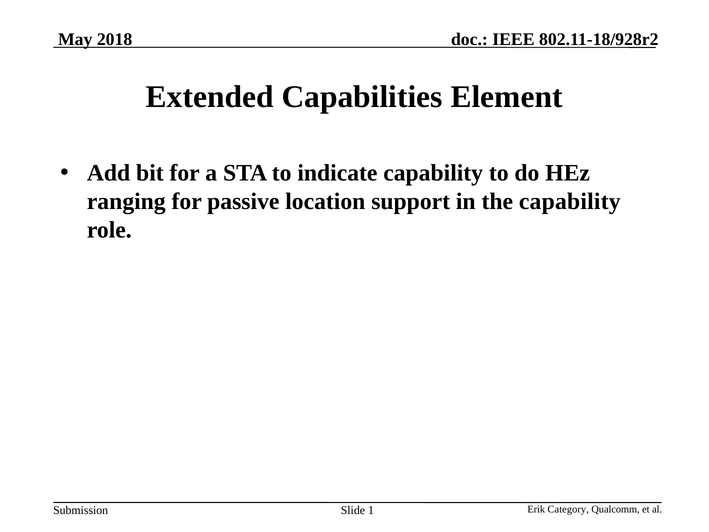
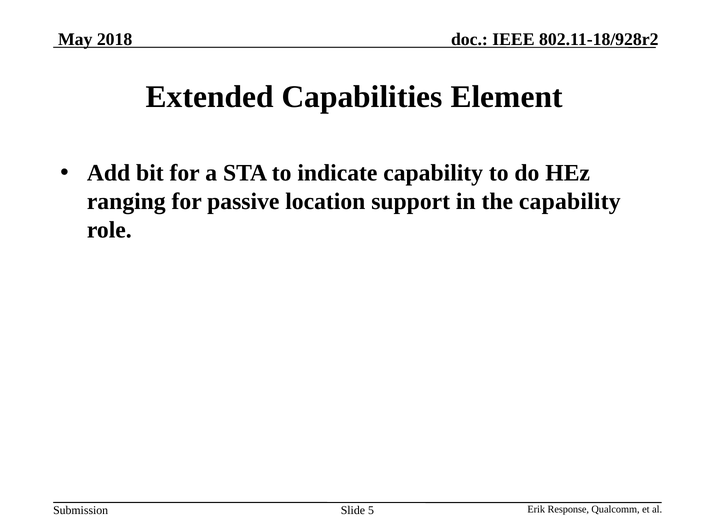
1: 1 -> 5 (371, 510)
Category: Category -> Response (568, 509)
